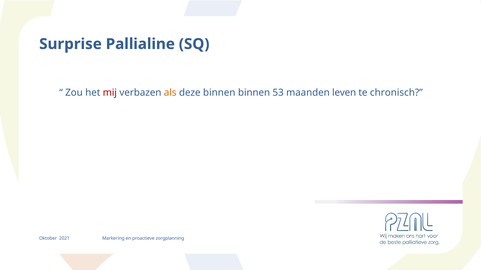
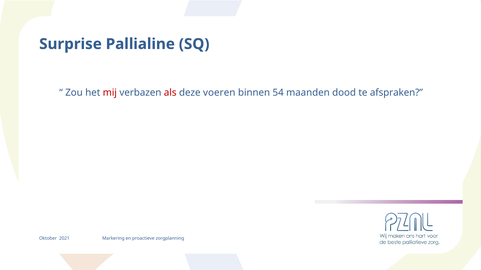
als colour: orange -> red (170, 93)
deze binnen: binnen -> voeren (219, 93)
53: 53 -> 54 (278, 93)
leven: leven -> dood (344, 93)
chronisch: chronisch -> afspraken (396, 93)
